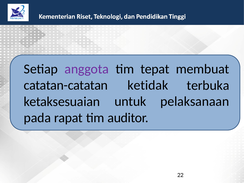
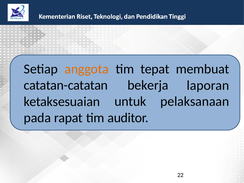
anggota colour: purple -> orange (87, 69)
ketidak: ketidak -> bekerja (148, 85)
terbuka: terbuka -> laporan (208, 85)
